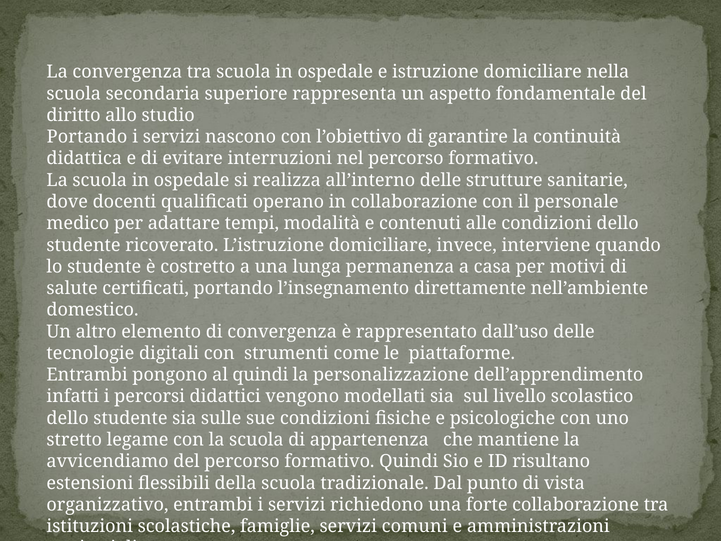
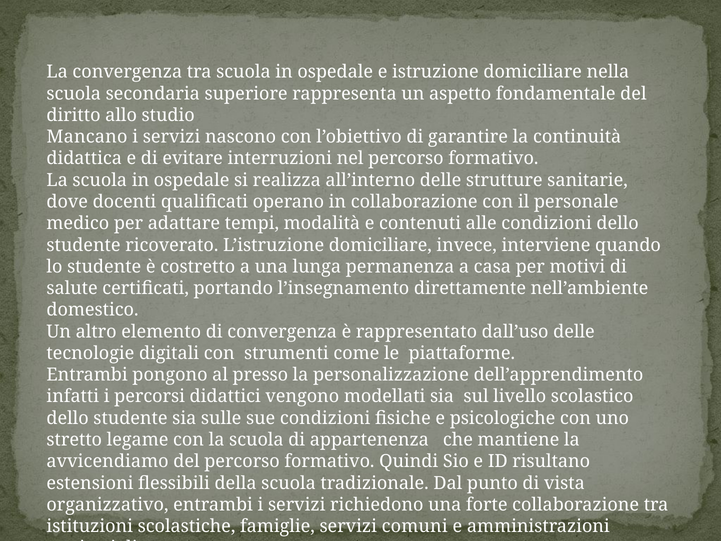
Portando: Portando -> Mancano (87, 137)
al quindi: quindi -> presso (260, 375)
